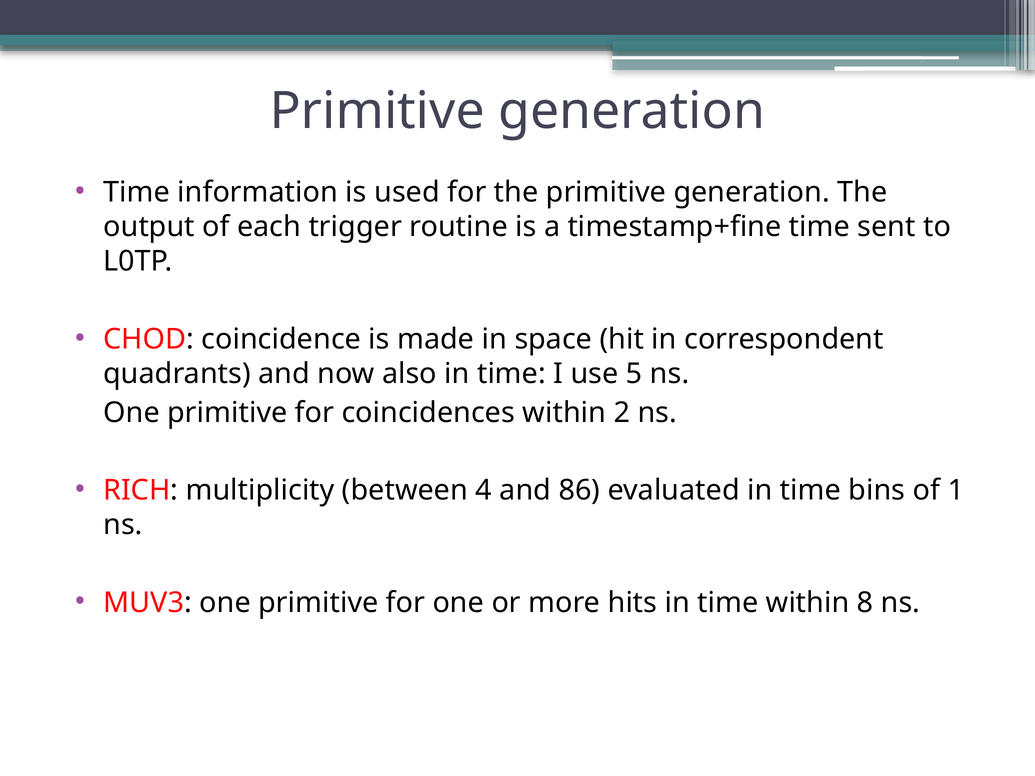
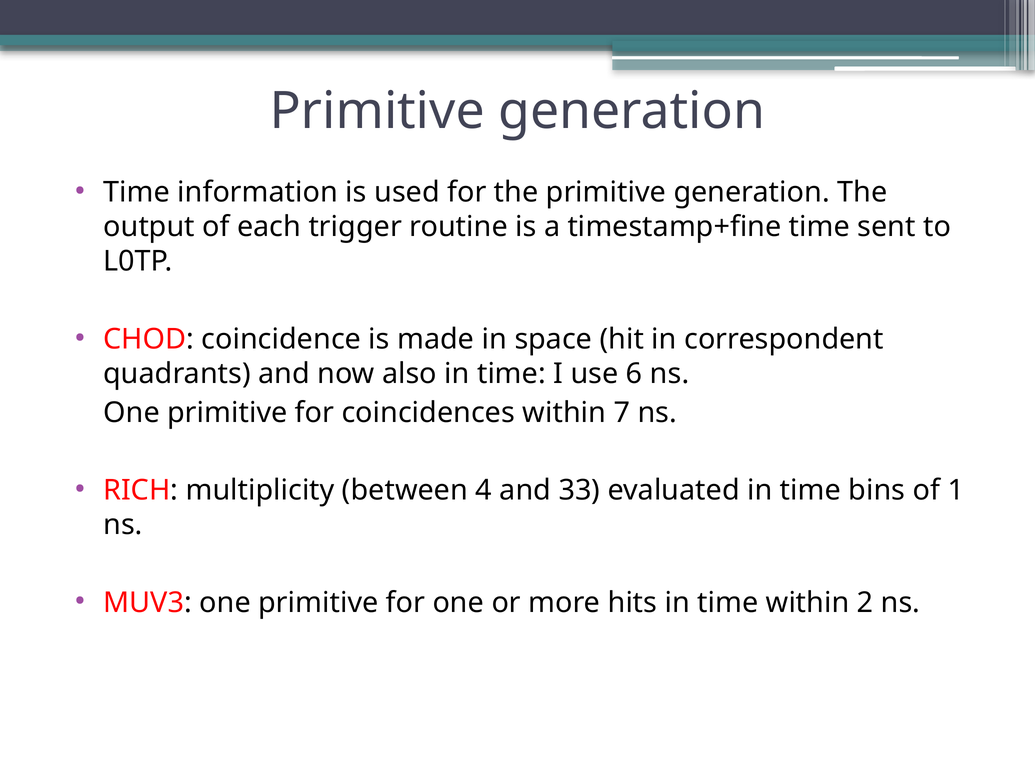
5: 5 -> 6 (634, 374)
2: 2 -> 7 (622, 413)
86: 86 -> 33 (579, 490)
8: 8 -> 2 (865, 603)
